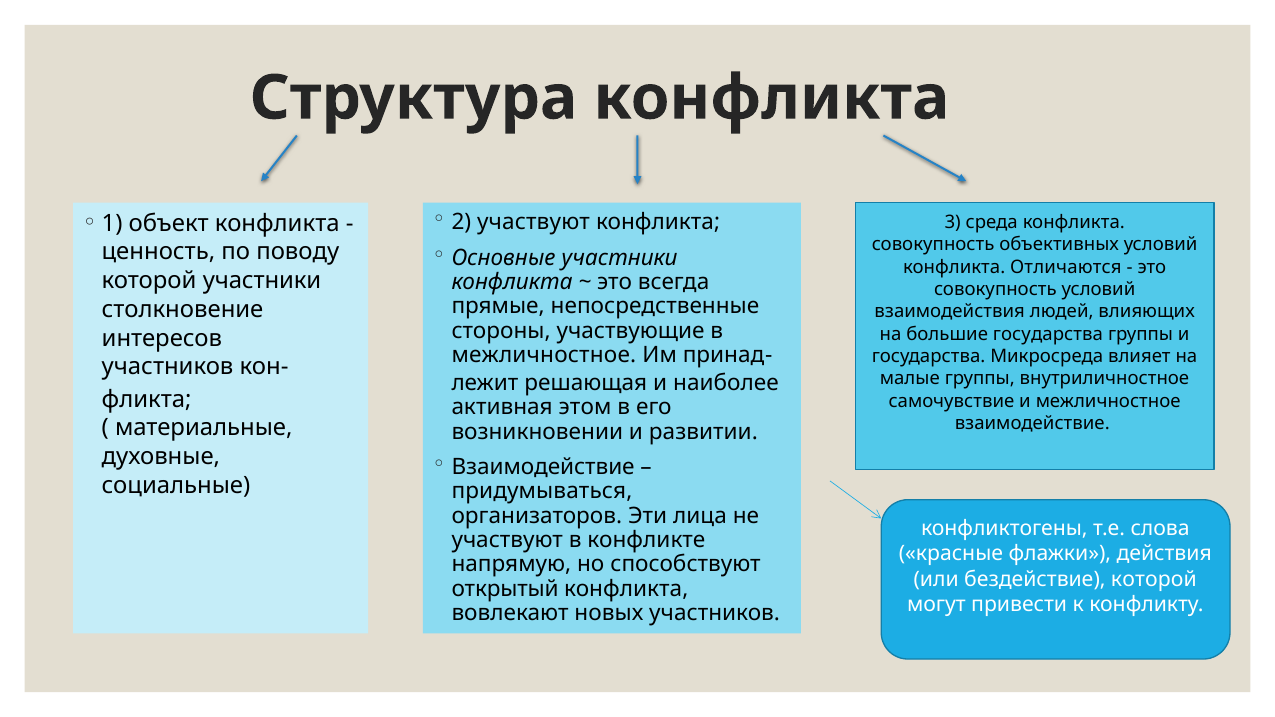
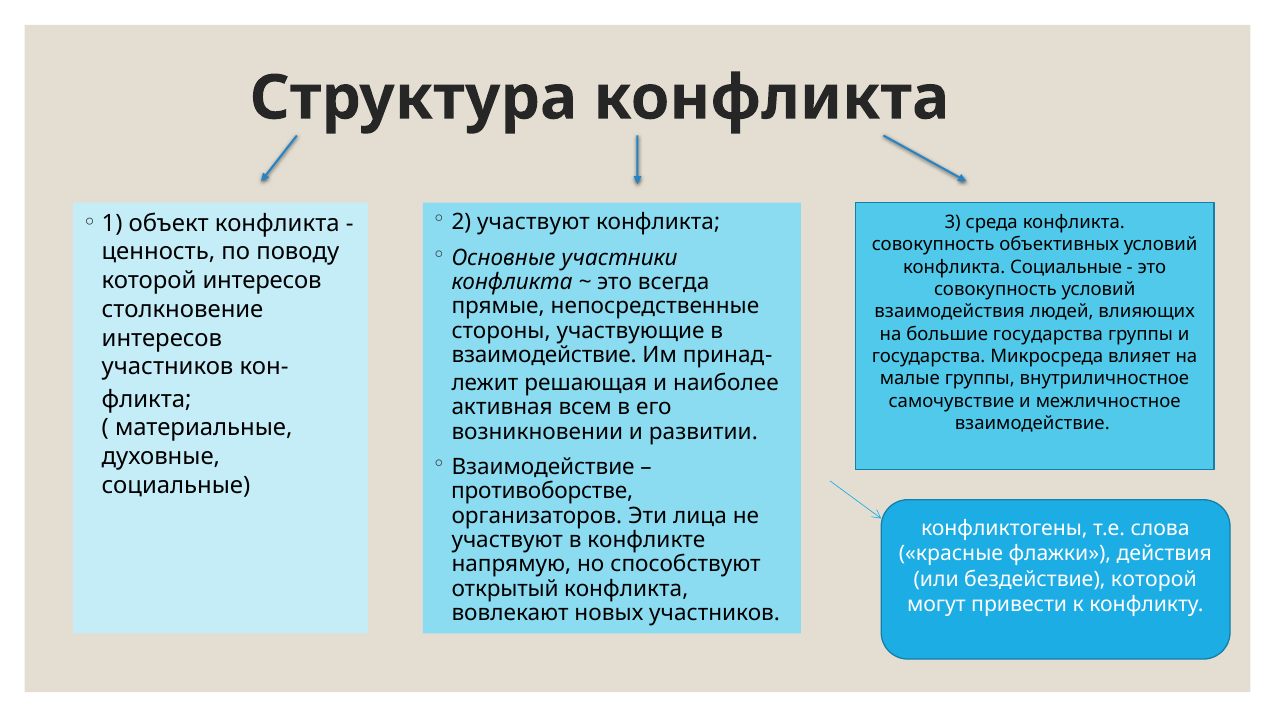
конфликта Отличаются: Отличаются -> Социальные (1066, 267)
которой участники: участники -> интересов (262, 281)
межличностное: межличностное -> взаимодействие (544, 355)
этом: этом -> всем (585, 408)
придумываться: придумываться -> противоборстве (542, 491)
